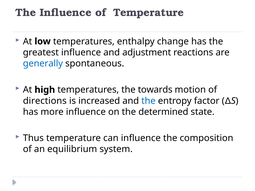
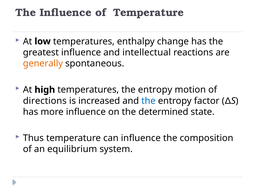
adjustment: adjustment -> intellectual (147, 52)
generally colour: blue -> orange (43, 64)
temperatures the towards: towards -> entropy (155, 90)
